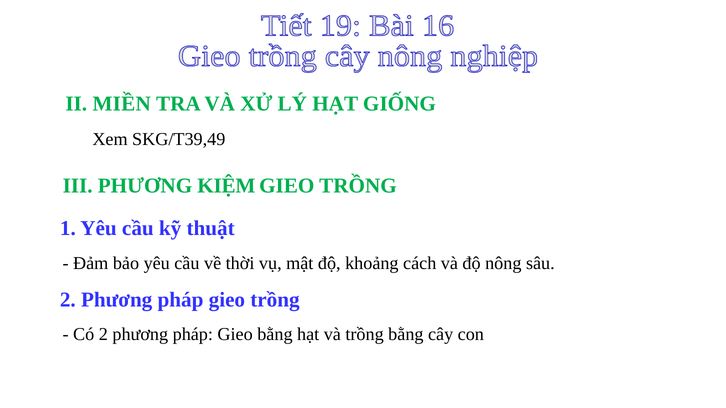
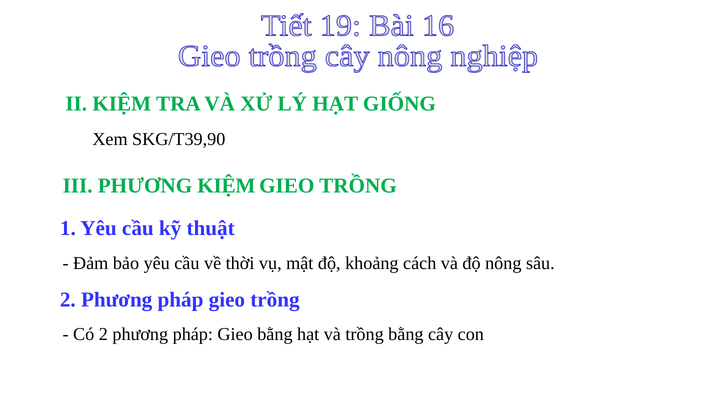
II MIỀN: MIỀN -> KIỆM (122, 104)
SKG/T39,49: SKG/T39,49 -> SKG/T39,90 (179, 139)
